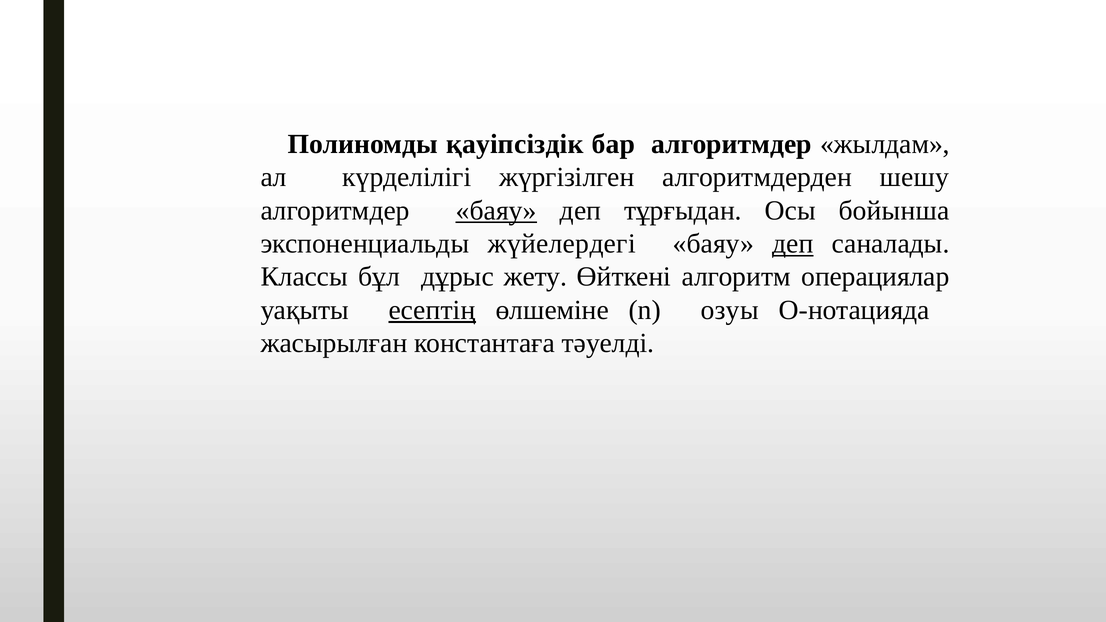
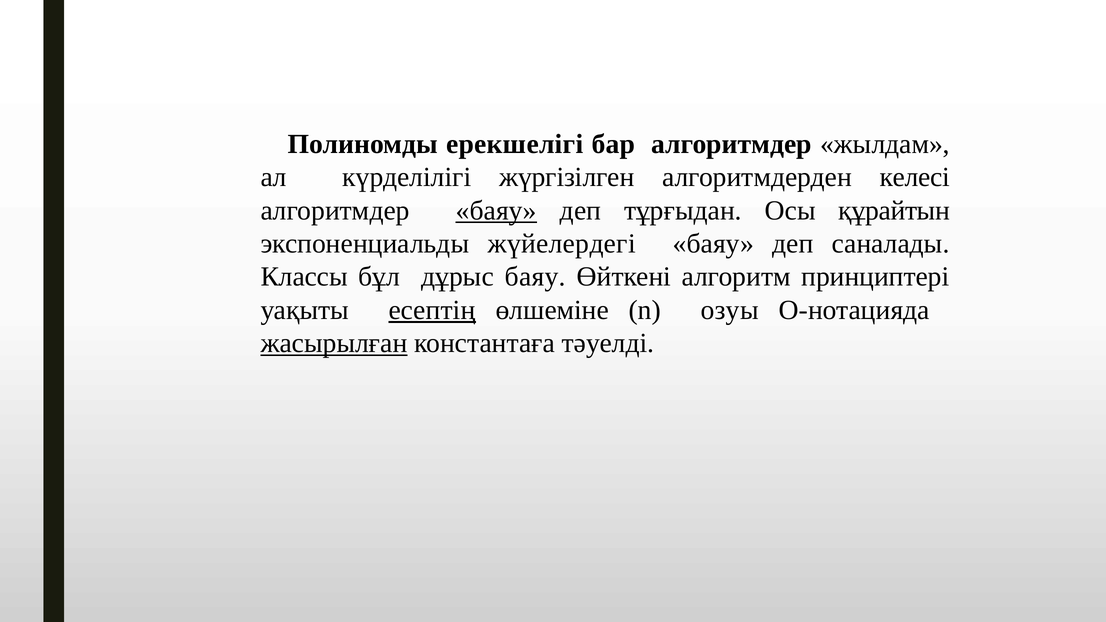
қауіпсіздік: қауіпсіздік -> ерекшелігі (515, 144)
шешу: шешу -> келесі (915, 177)
бойынша: бойынша -> құрайтын (894, 211)
деп underline: present -> none (793, 244)
дұрыс жету: жету -> баяу (535, 277)
операциялар: операциялар -> принциптері (875, 277)
жасырылған underline: none -> present (334, 343)
